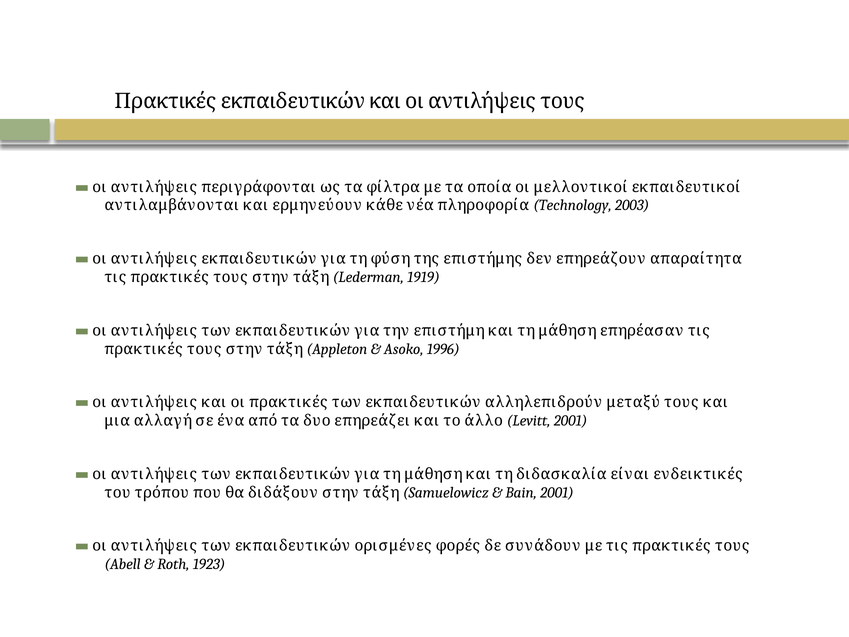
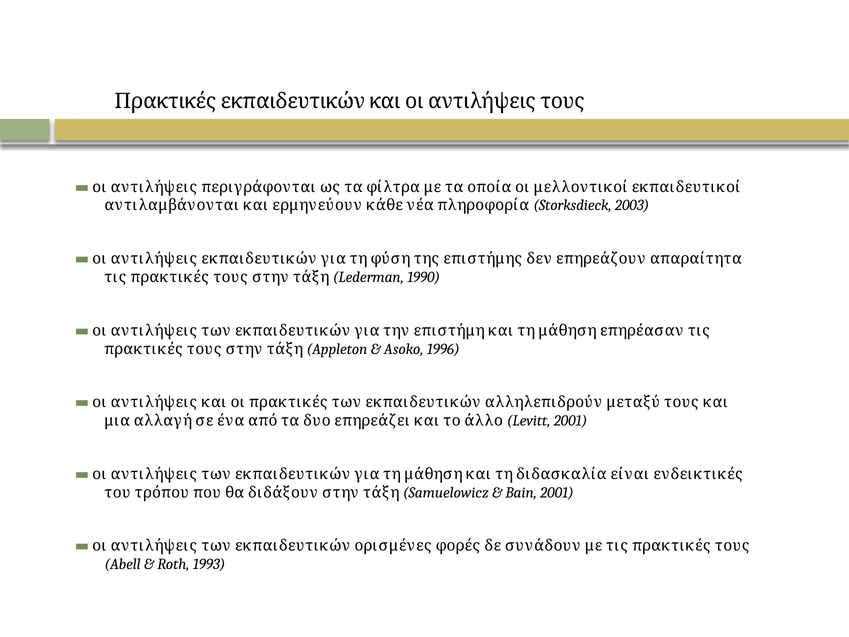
Technology: Technology -> Storksdieck (572, 205)
1919: 1919 -> 1990 (424, 277)
1923: 1923 -> 1993 (209, 564)
